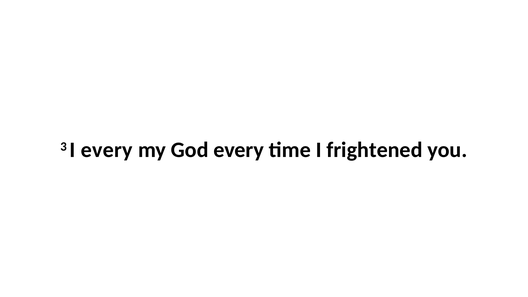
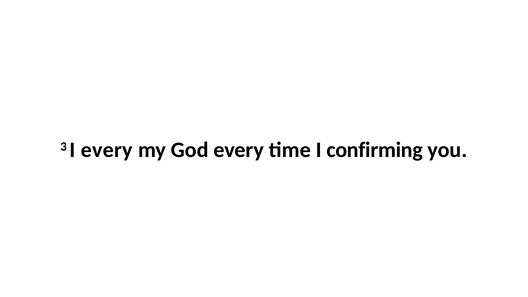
frightened: frightened -> confirming (375, 150)
